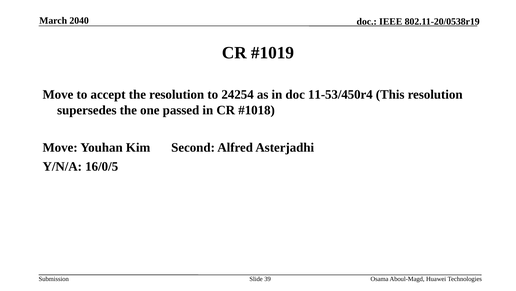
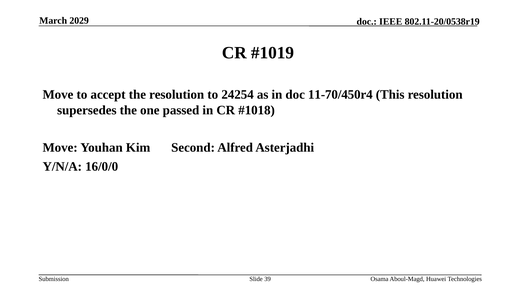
2040: 2040 -> 2029 (79, 21)
11-53/450r4: 11-53/450r4 -> 11-70/450r4 (340, 94)
16/0/5: 16/0/5 -> 16/0/0 (102, 166)
